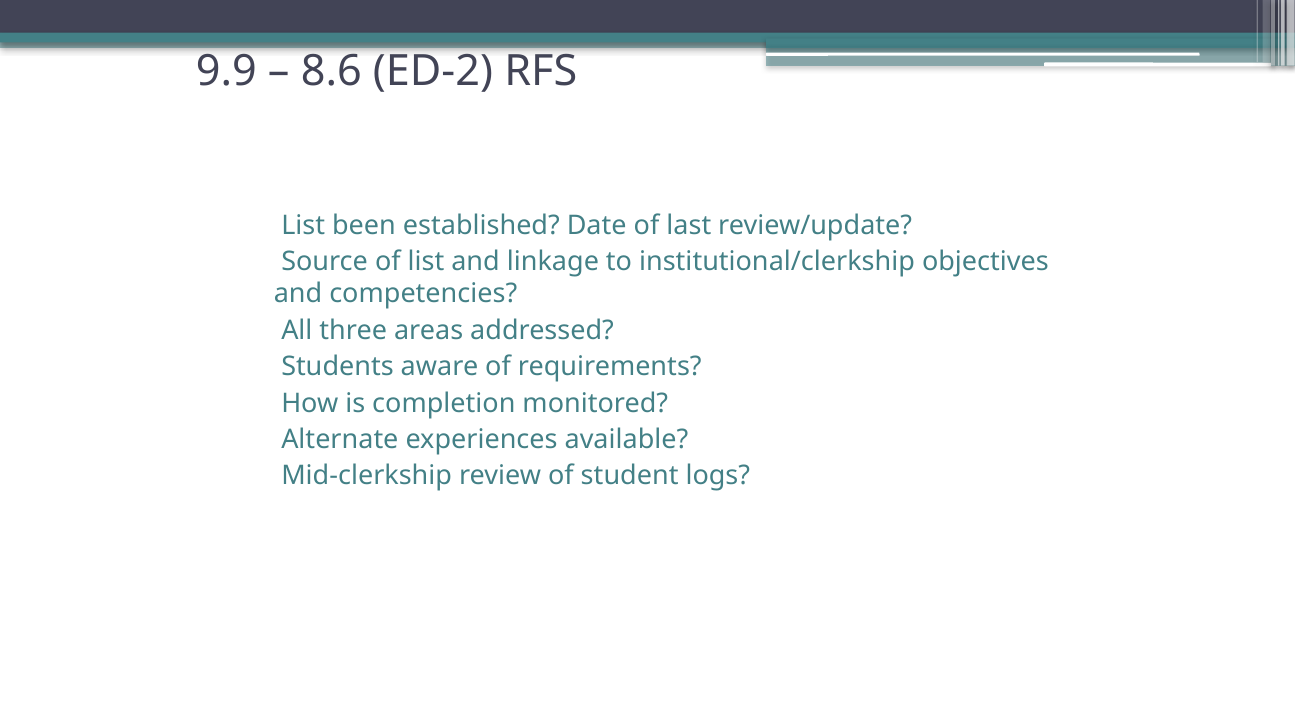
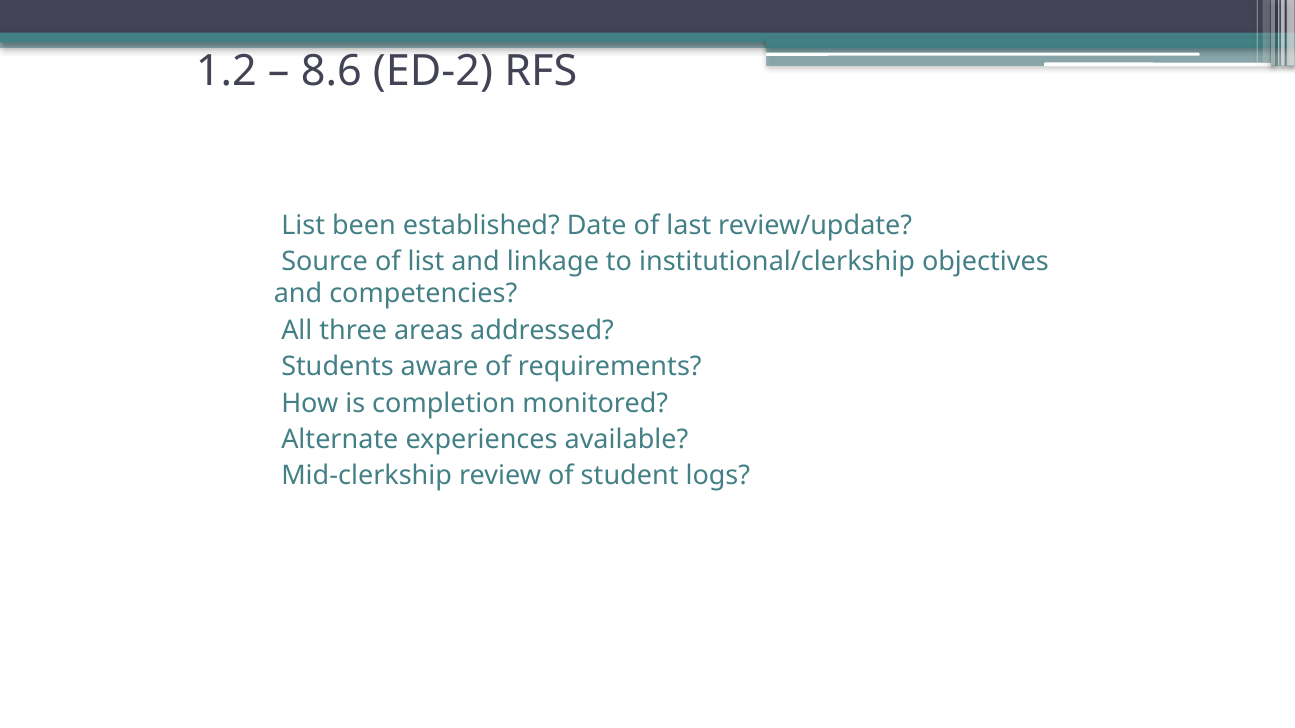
9.9: 9.9 -> 1.2 (226, 72)
